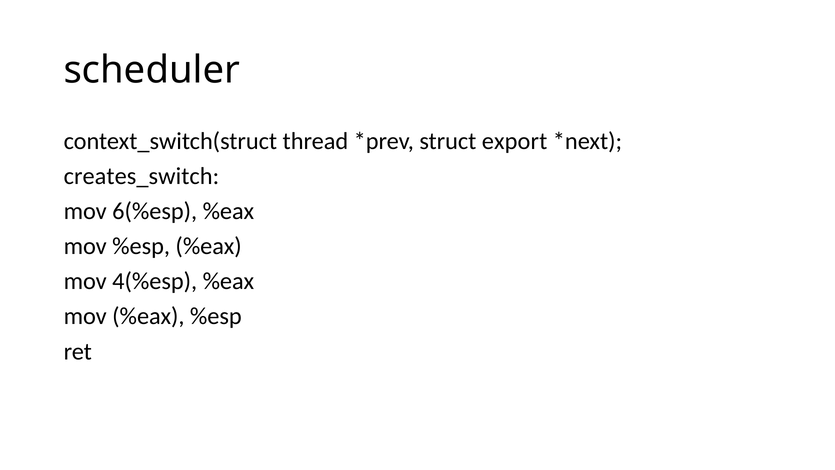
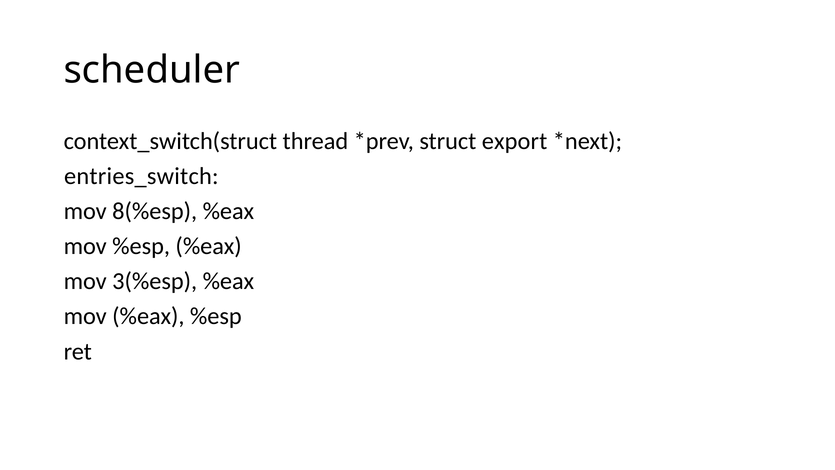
creates_switch: creates_switch -> entries_switch (141, 176)
6(%esp: 6(%esp -> 8(%esp (155, 211)
4(%esp: 4(%esp -> 3(%esp (155, 281)
